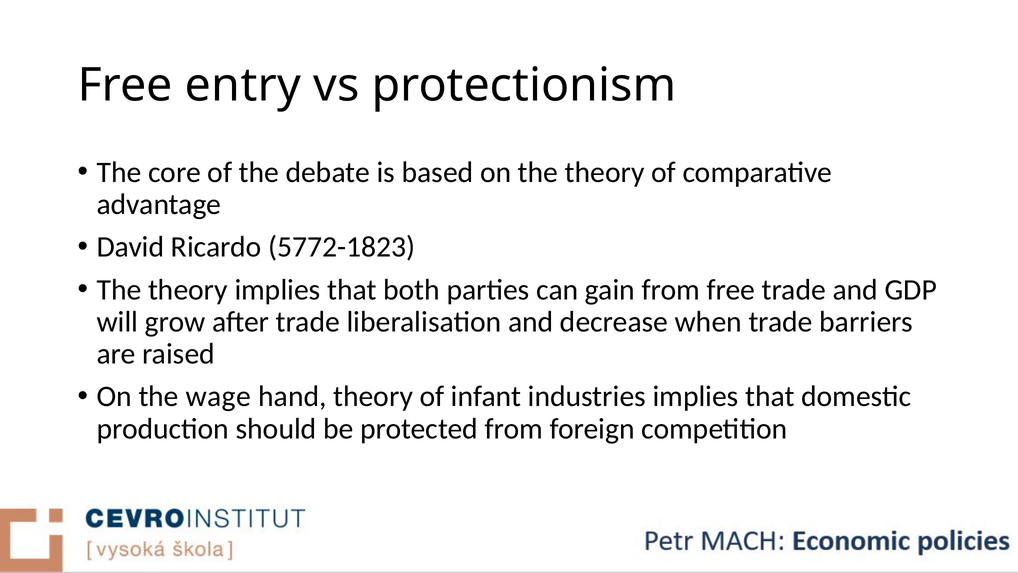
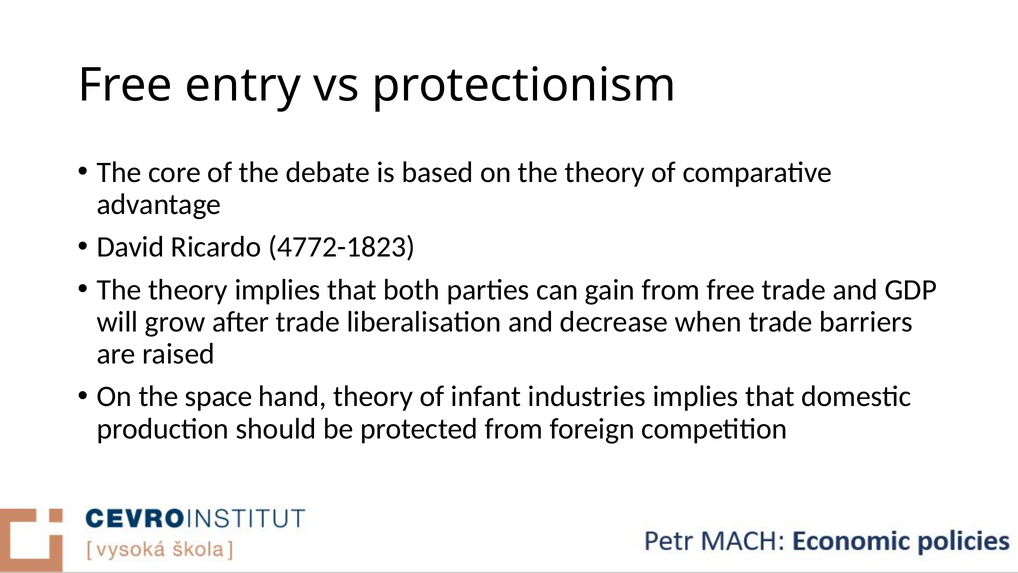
5772-1823: 5772-1823 -> 4772-1823 (342, 247)
wage: wage -> space (219, 396)
